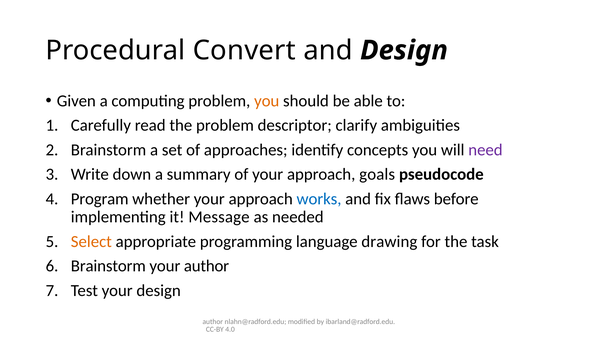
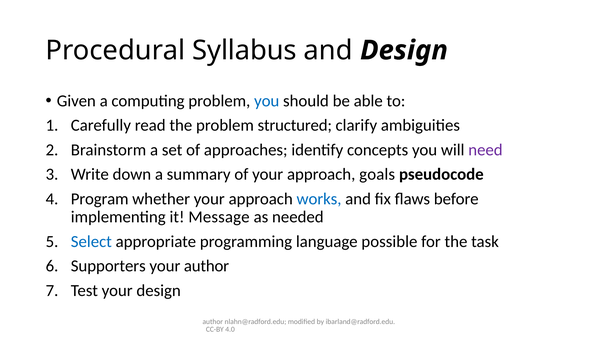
Convert: Convert -> Syllabus (244, 50)
you colour: orange -> blue (267, 101)
descriptor: descriptor -> structured (295, 125)
Select colour: orange -> blue (91, 241)
drawing: drawing -> possible (389, 241)
Brainstorm: Brainstorm -> Supporters (108, 265)
